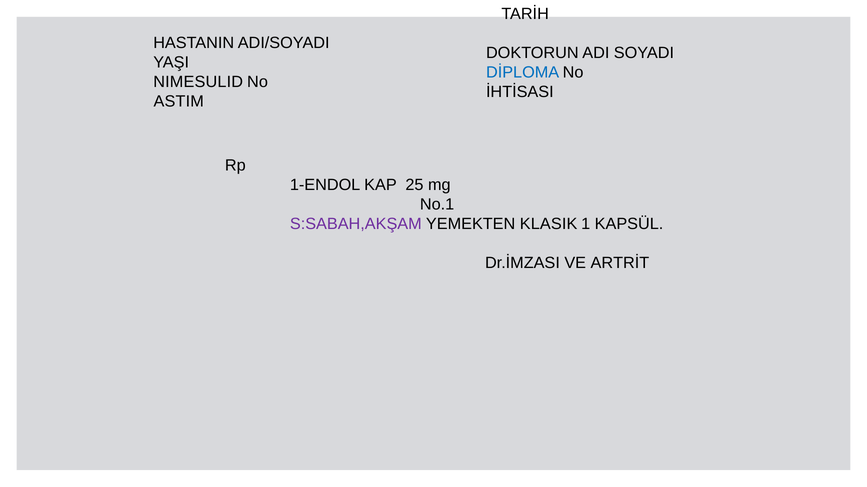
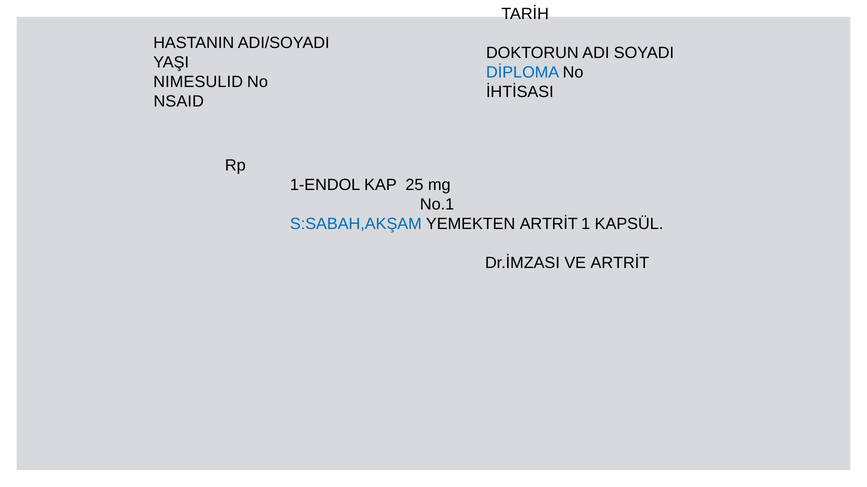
ASTIM: ASTIM -> NSAID (179, 101)
S:SABAH,AKŞAM colour: purple -> blue (356, 224)
YEMEKTEN KLASIK: KLASIK -> ARTRİT (549, 224)
